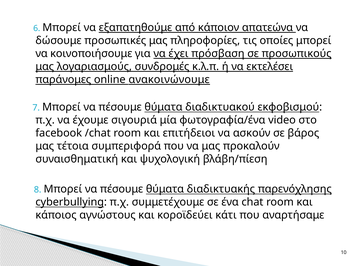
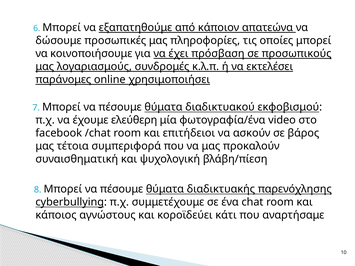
ανακοινώνουμε: ανακοινώνουμε -> χρησιμοποιήσει (169, 80)
σιγουριά: σιγουριά -> ελεύθερη (134, 120)
